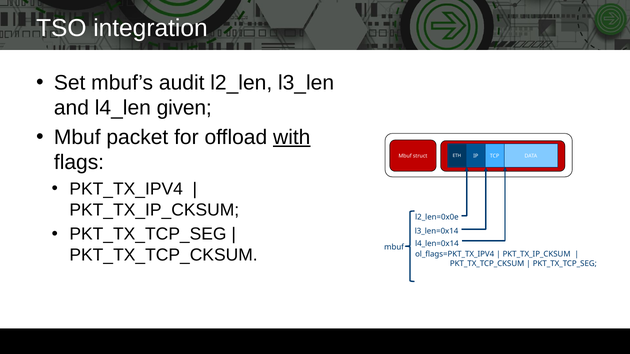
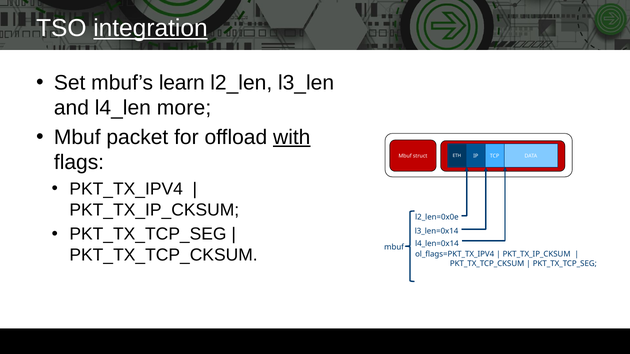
integration underline: none -> present (150, 28)
audit: audit -> learn (182, 83)
given: given -> more (184, 108)
